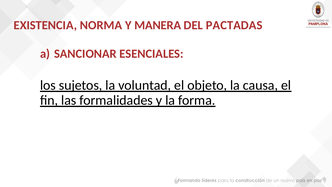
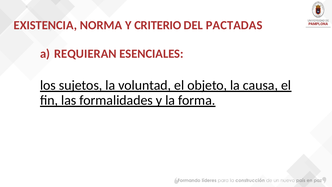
MANERA: MANERA -> CRITERIO (158, 25)
SANCIONAR: SANCIONAR -> REQUIERAN (85, 54)
